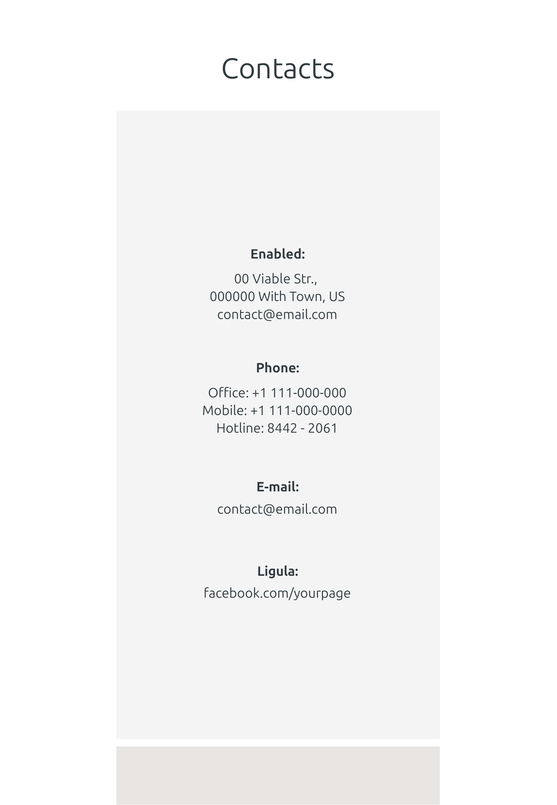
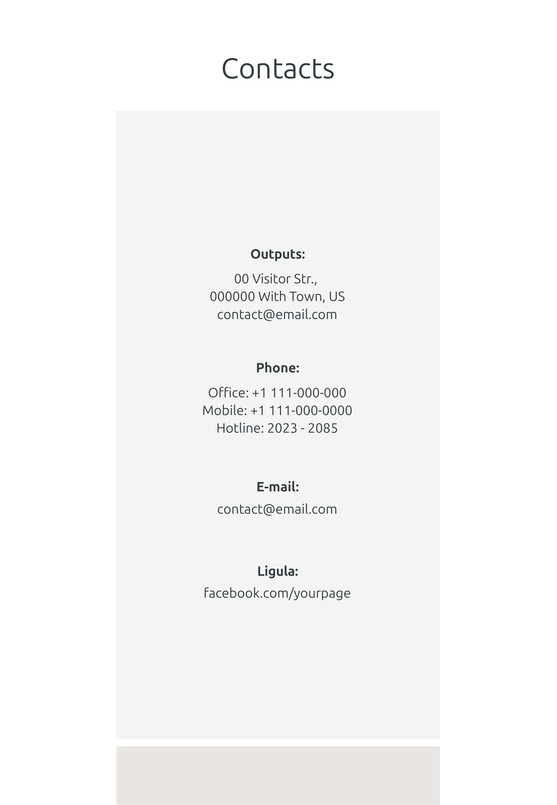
Enabled: Enabled -> Outputs (278, 254)
Viable: Viable -> Visitor (272, 279)
8442: 8442 -> 2023 (282, 428)
2061: 2061 -> 2085 (323, 428)
